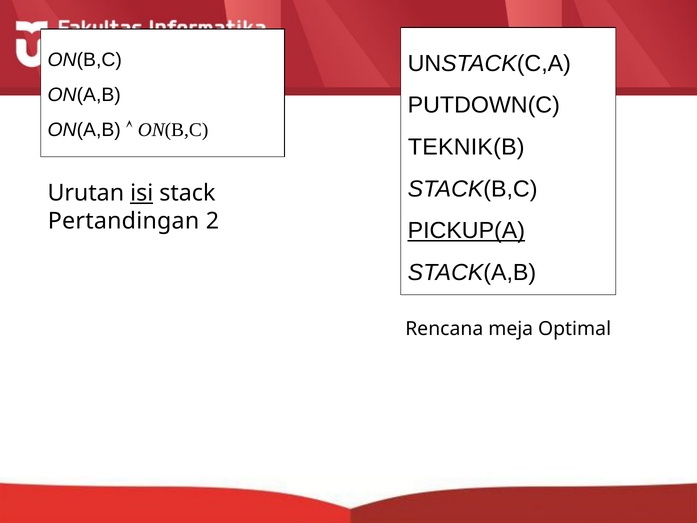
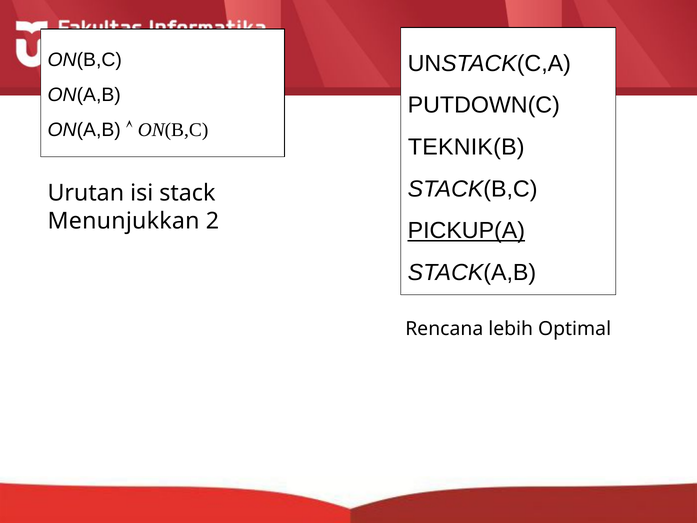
isi underline: present -> none (142, 193)
Pertandingan: Pertandingan -> Menunjukkan (124, 221)
meja: meja -> lebih (511, 329)
